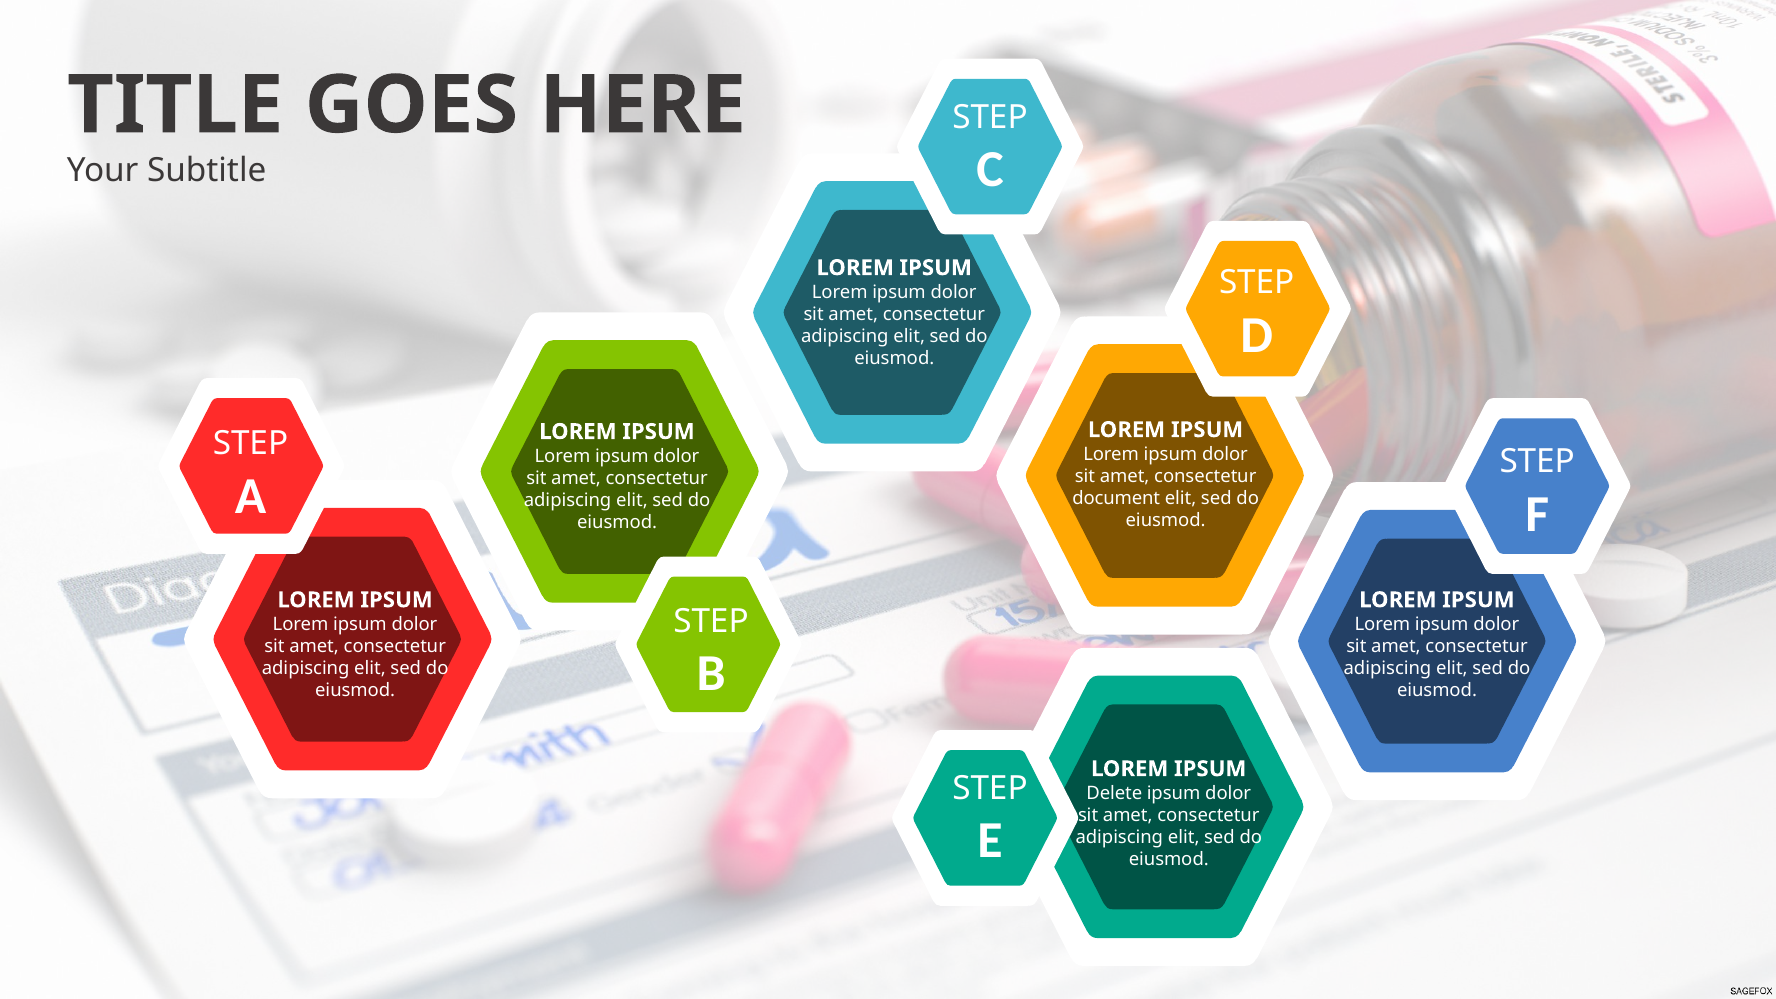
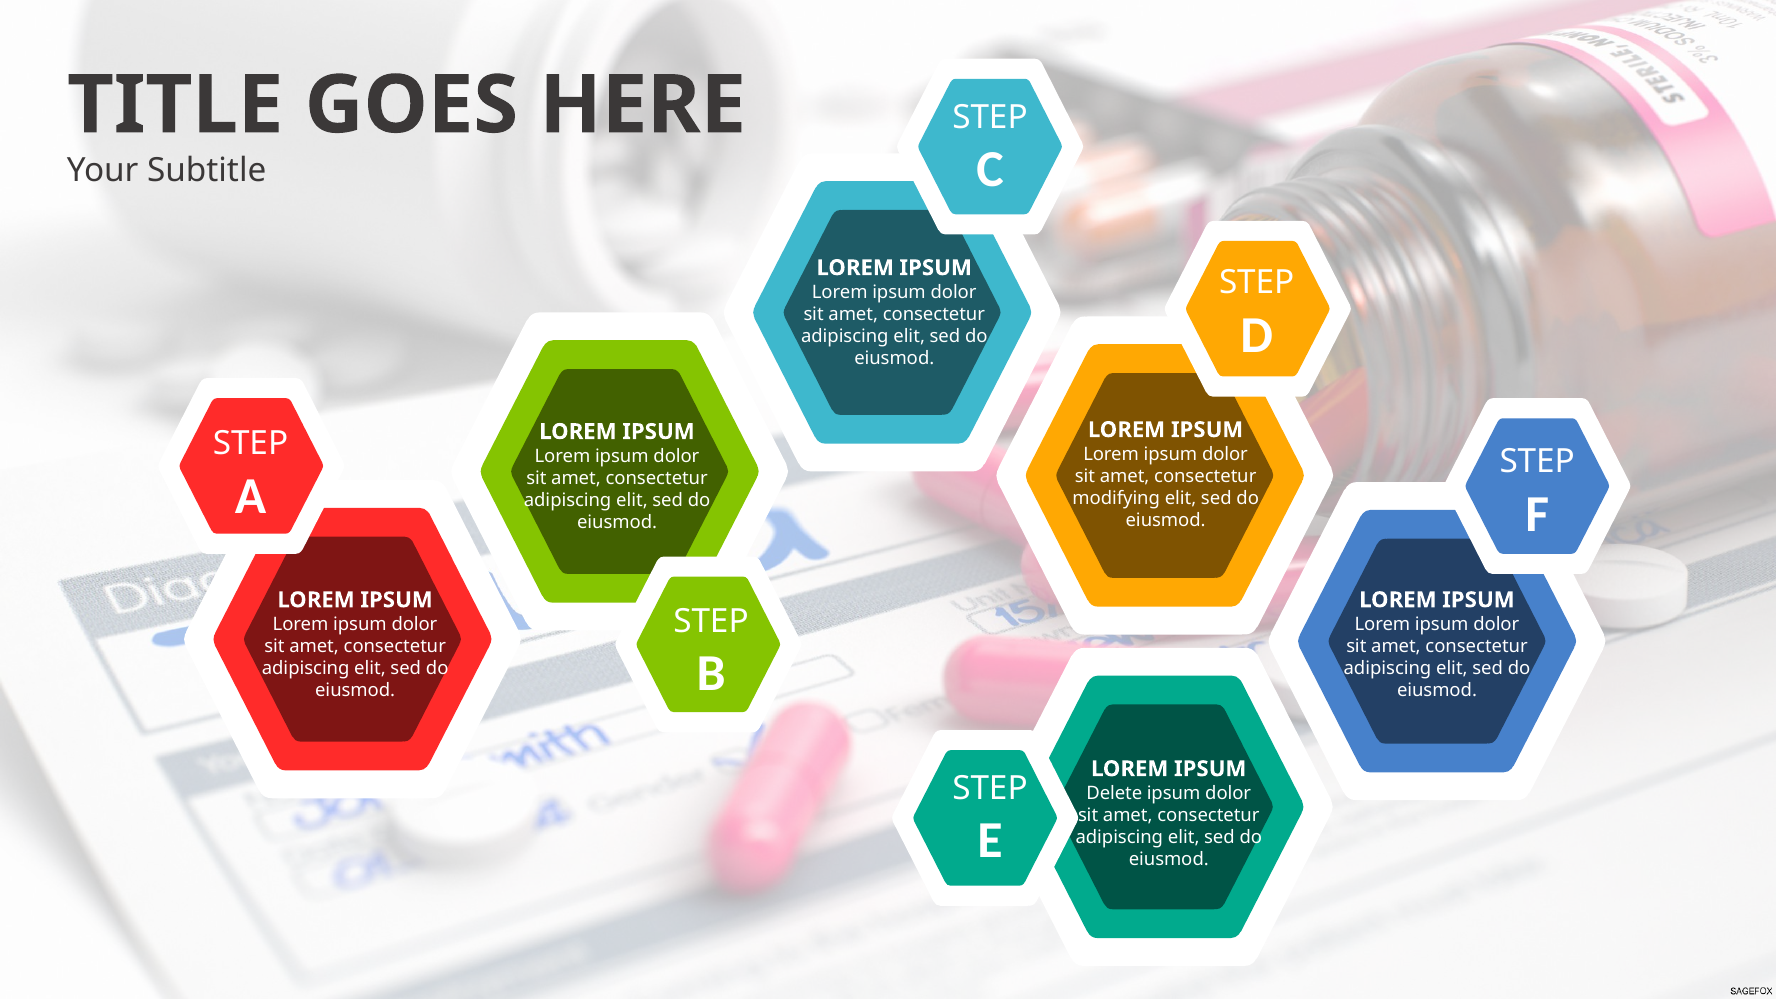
document: document -> modifying (1116, 498)
